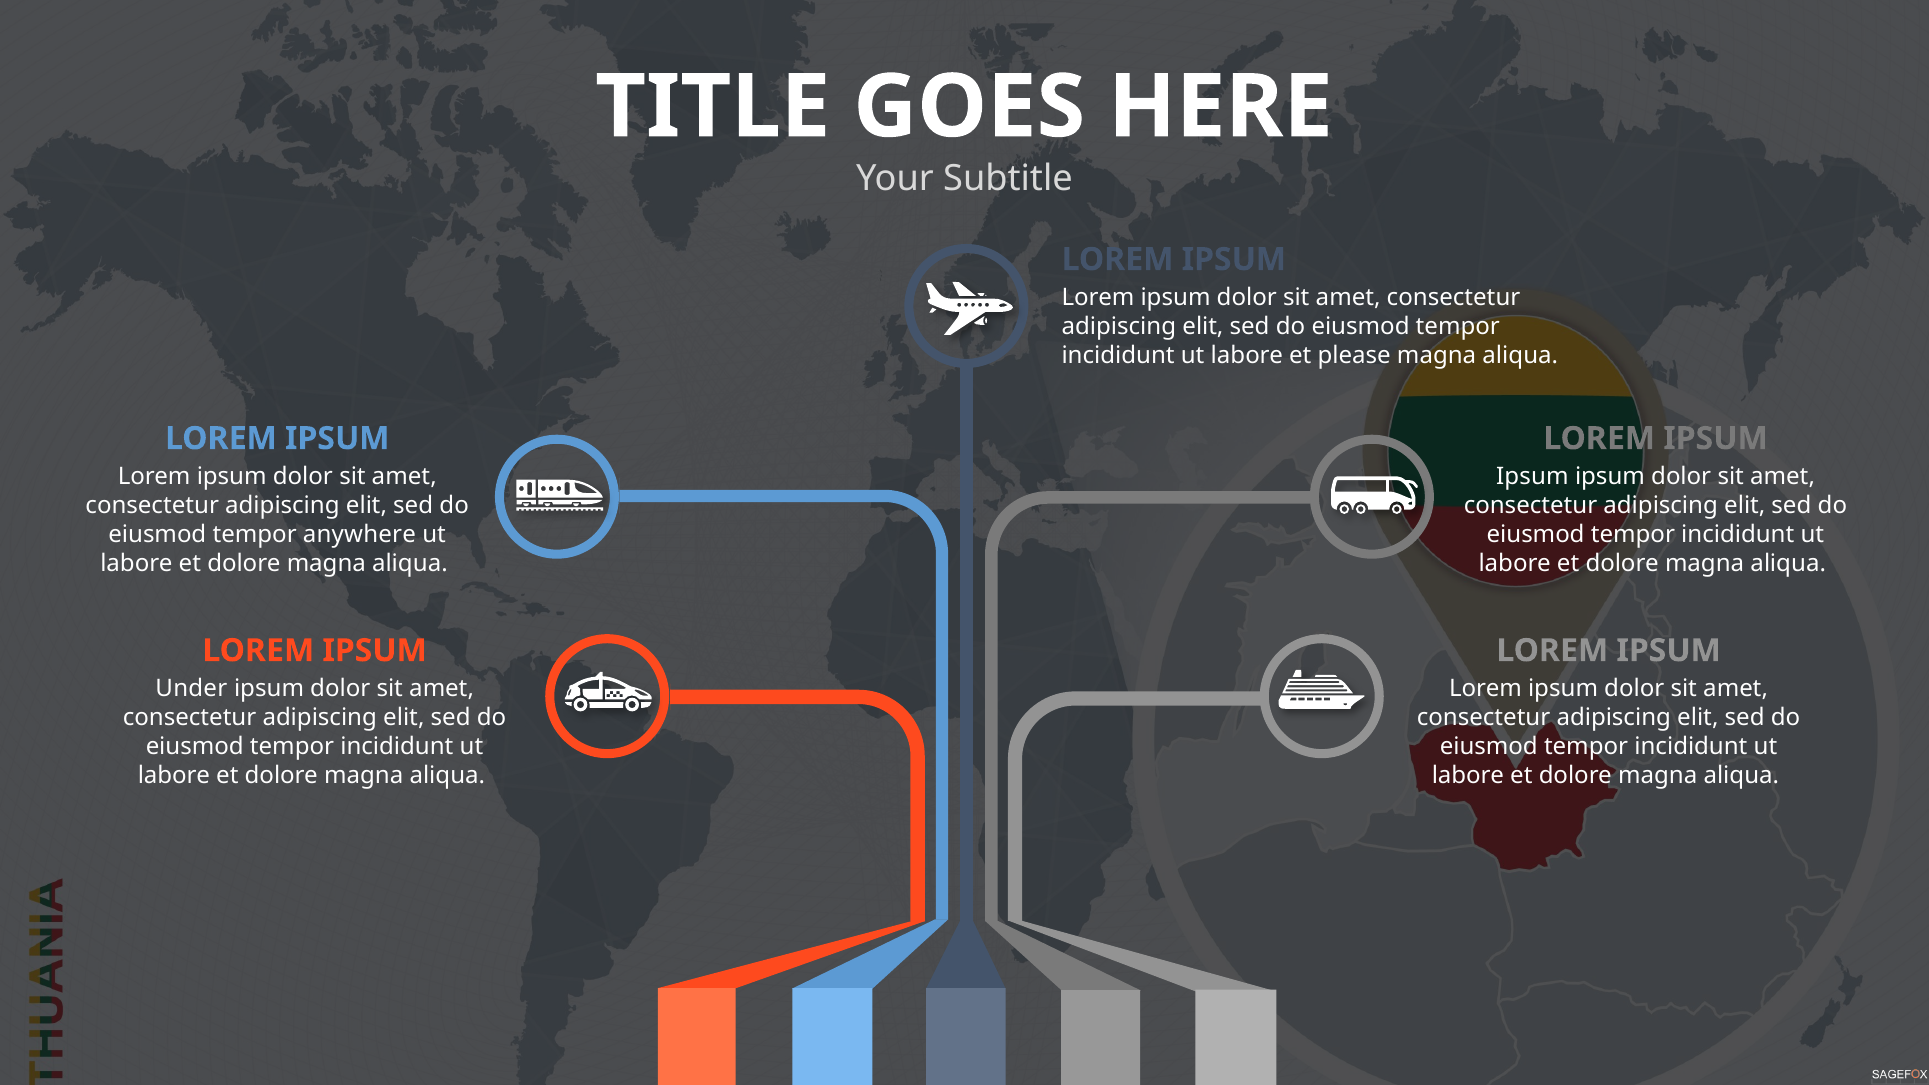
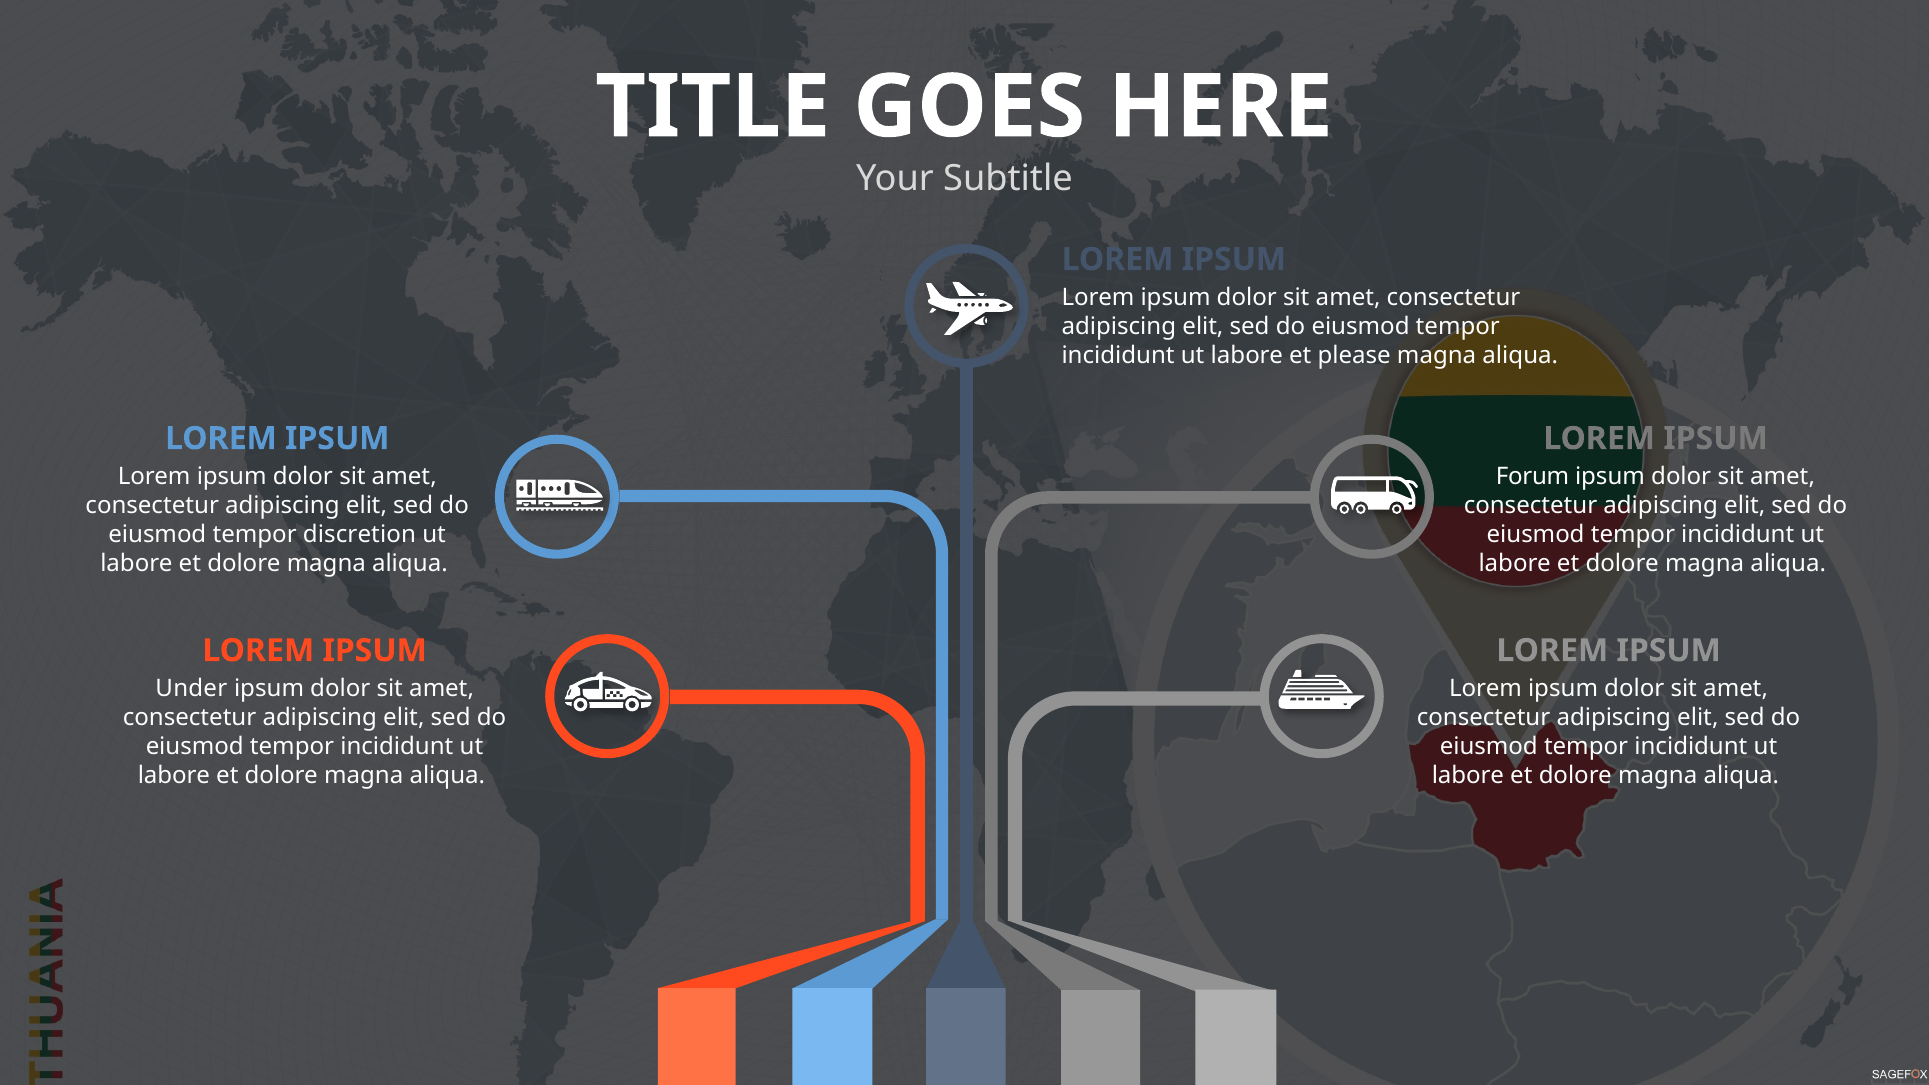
Ipsum: Ipsum -> Forum (1533, 477)
anywhere: anywhere -> discretion (359, 534)
